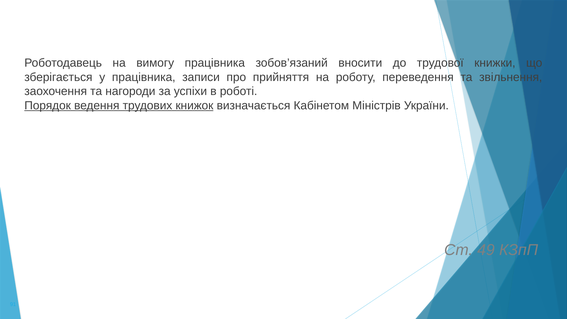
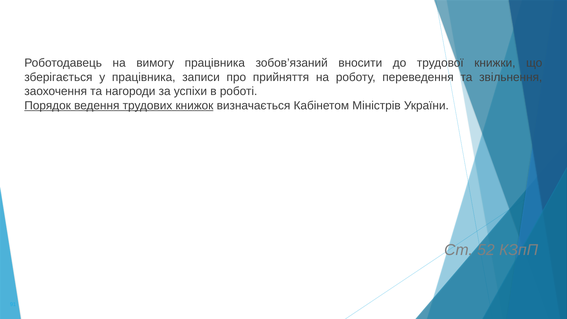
49: 49 -> 52 (486, 250)
